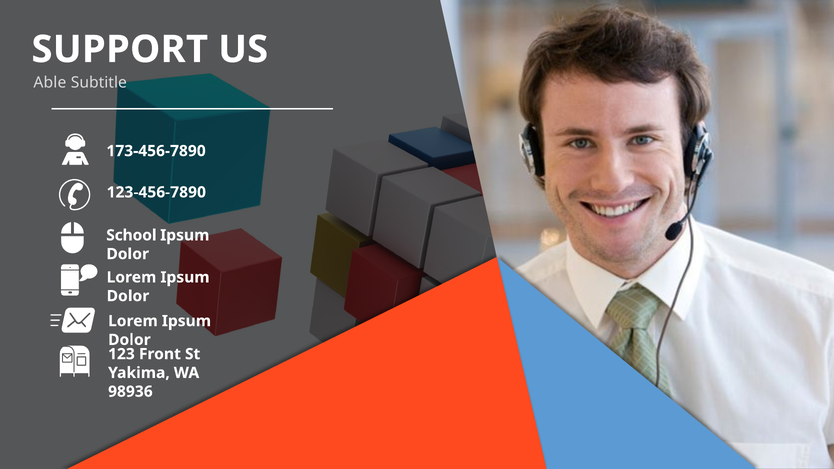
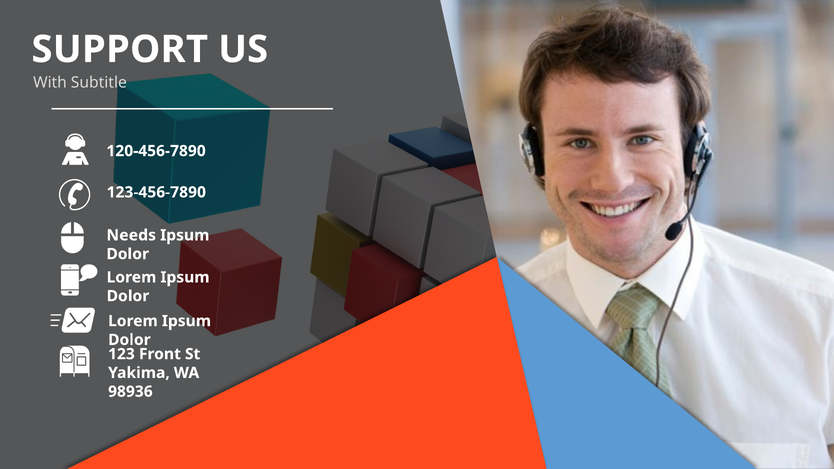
Able: Able -> With (50, 83)
173-456-7890: 173-456-7890 -> 120-456-7890 (156, 151)
School: School -> Needs (131, 235)
